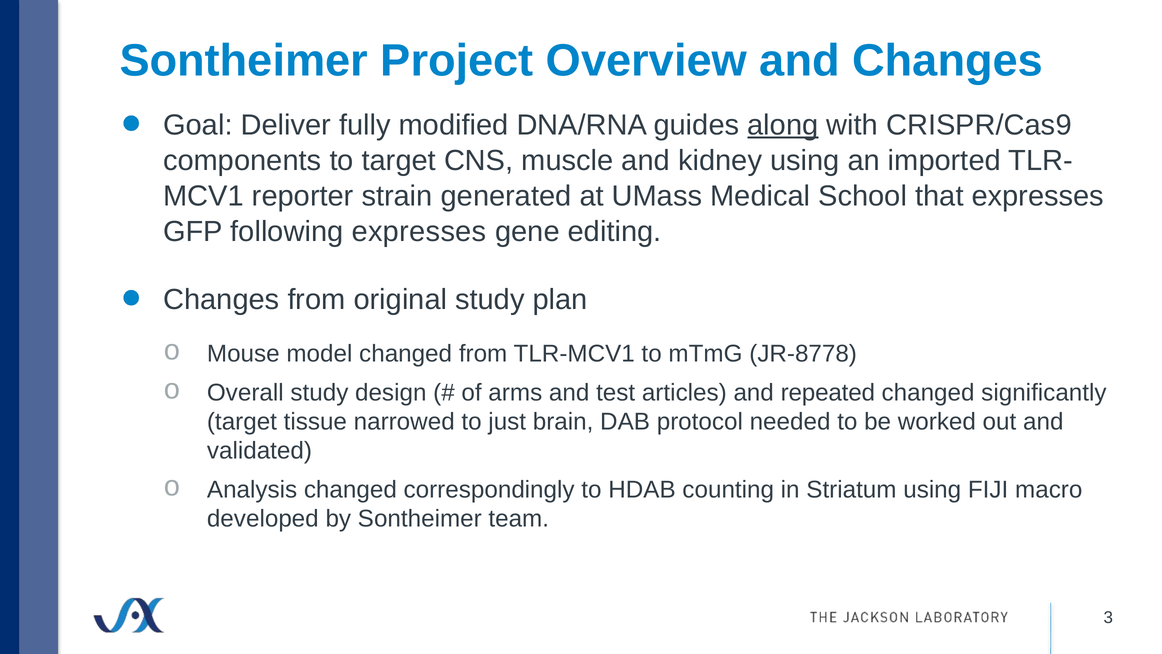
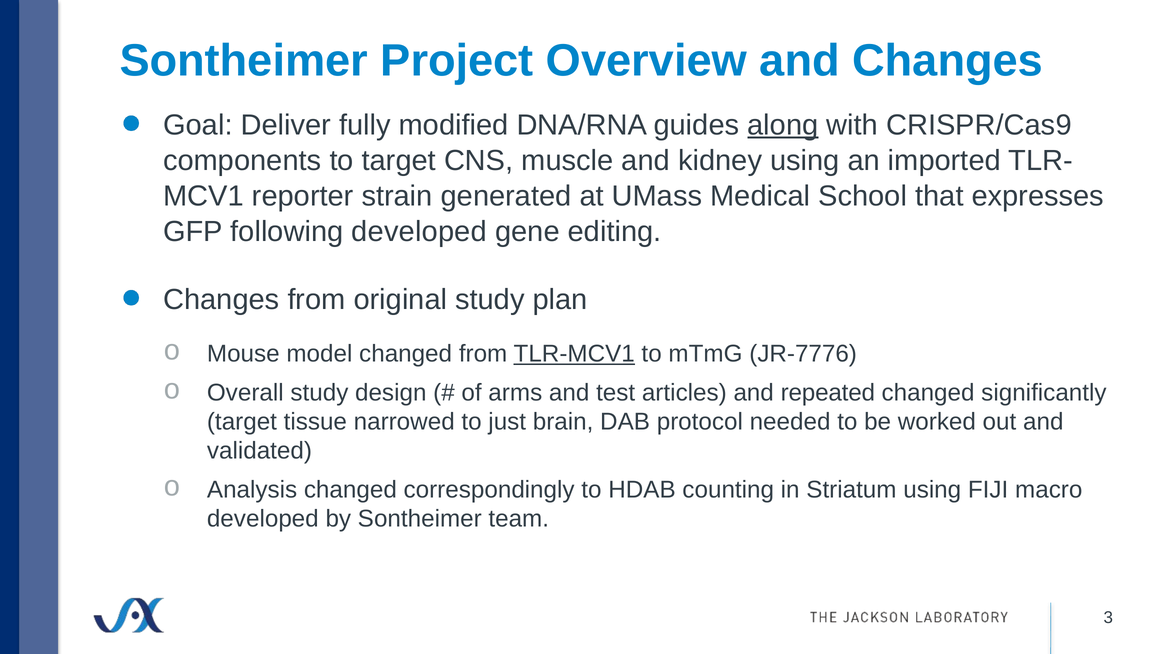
following expresses: expresses -> developed (419, 232)
TLR-MCV1 underline: none -> present (574, 354)
JR-8778: JR-8778 -> JR-7776 (803, 354)
